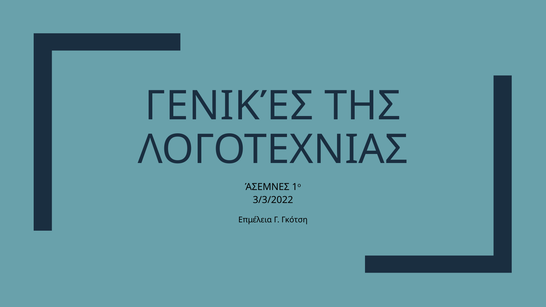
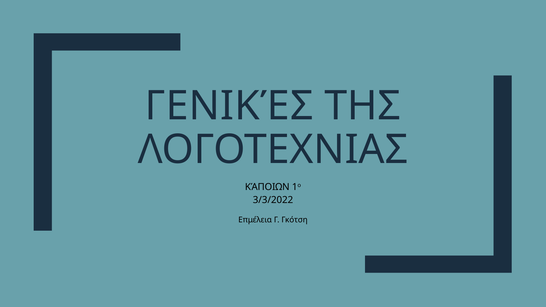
ΆΣΕΜΝΕΣ: ΆΣΕΜΝΕΣ -> ΚΆΠΟΙΩΝ (267, 187)
